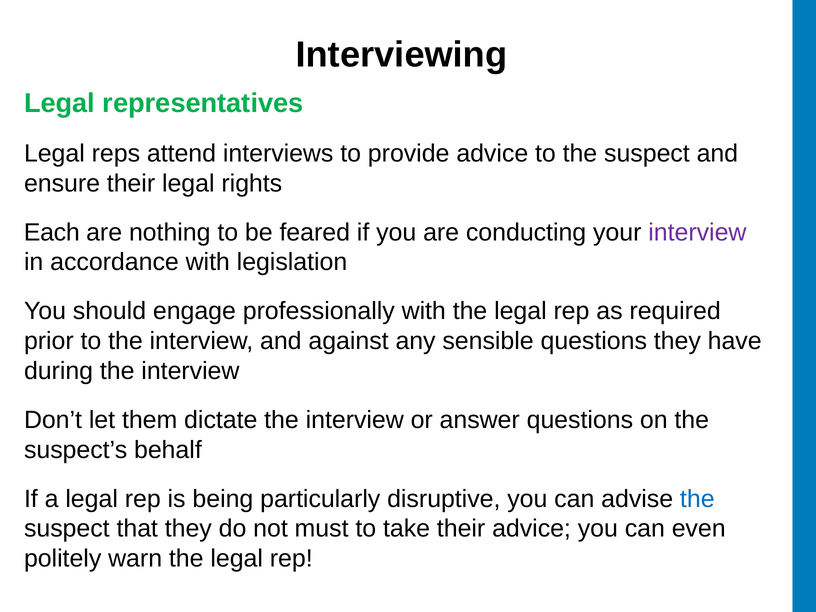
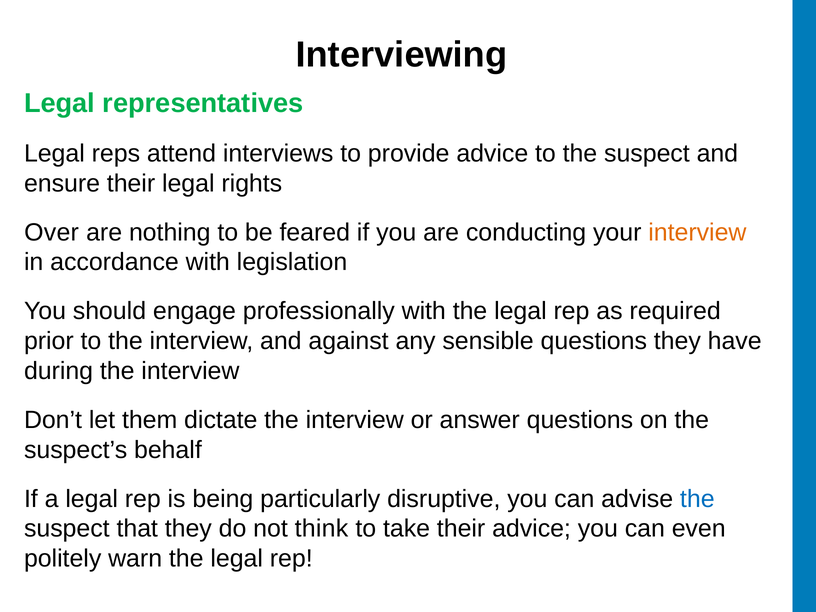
Each: Each -> Over (52, 232)
interview colour: purple -> orange (697, 232)
must: must -> think (321, 529)
